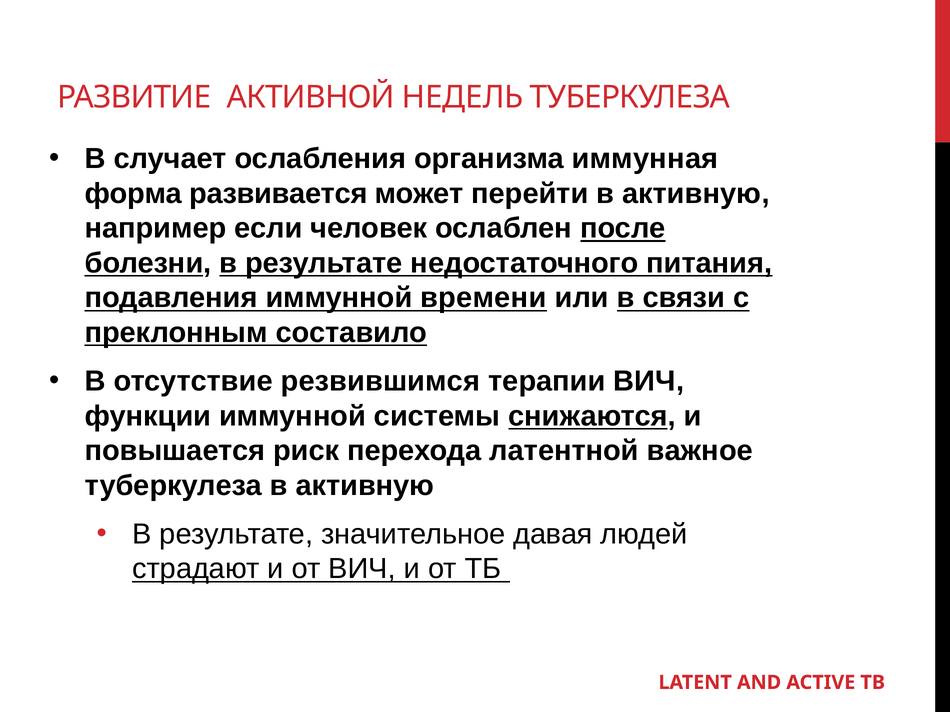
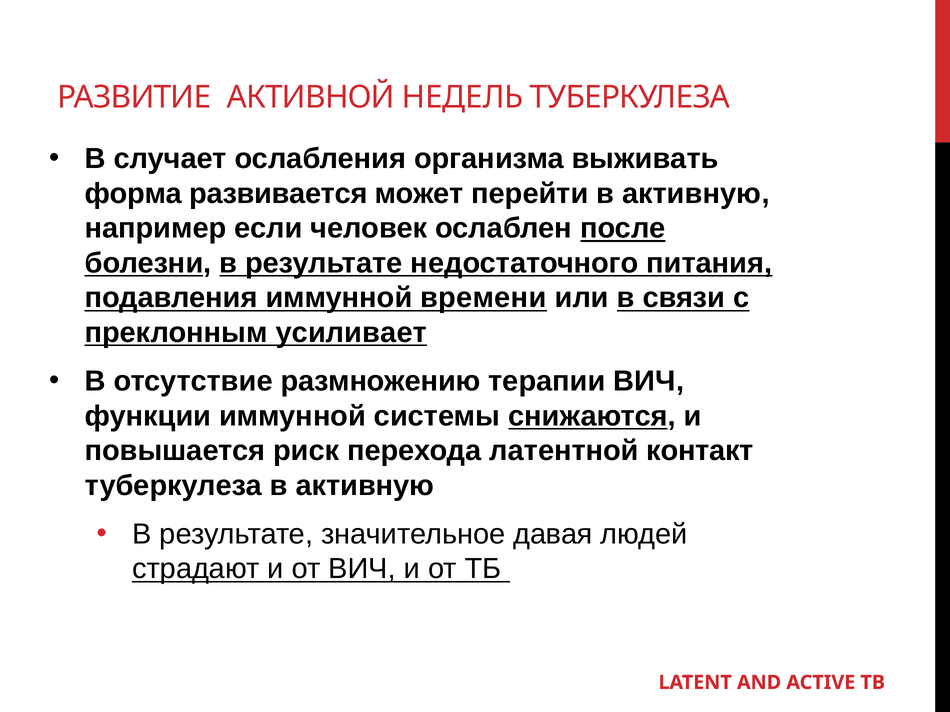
иммунная: иммунная -> выживать (645, 159)
составило: составило -> усиливает (351, 333)
резвившимся: резвившимся -> размножению (381, 381)
важное: важное -> контакт (700, 451)
